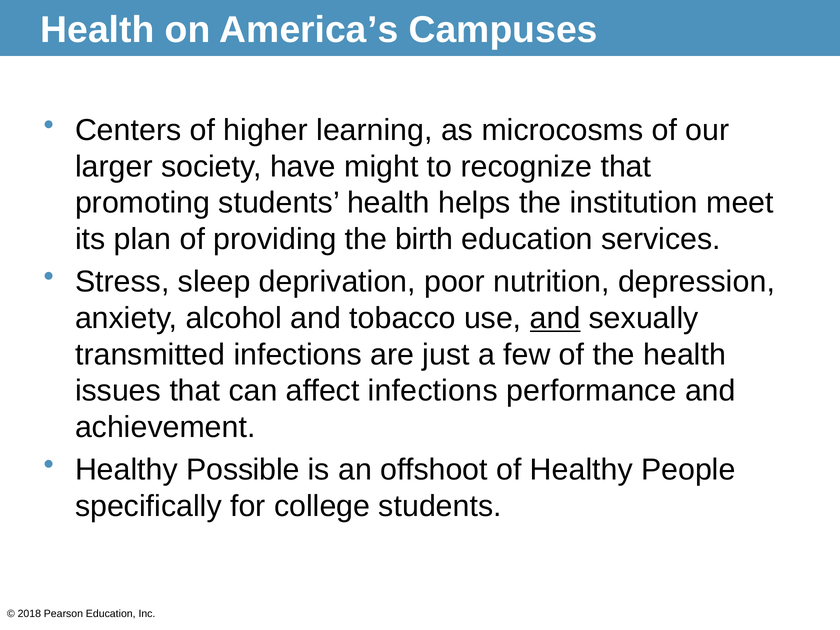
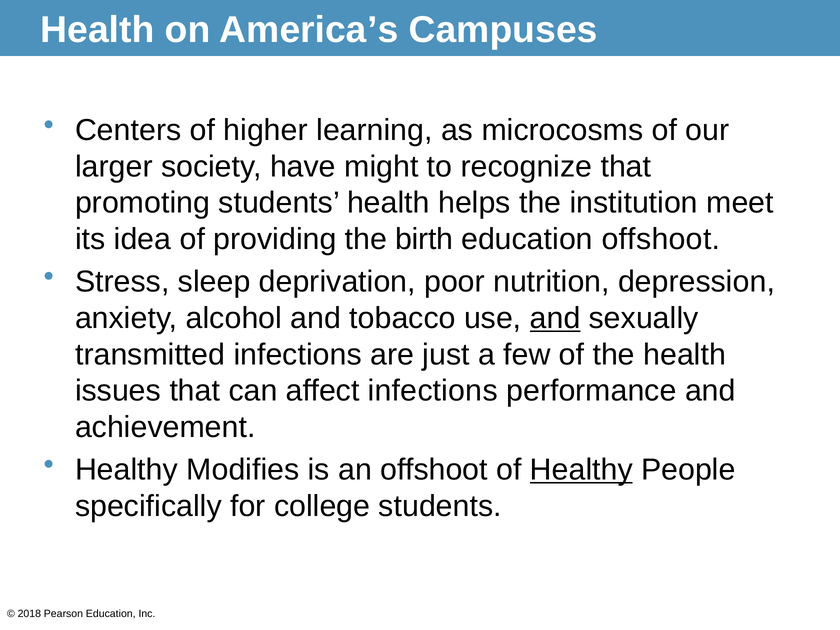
plan: plan -> idea (143, 239)
education services: services -> offshoot (661, 239)
Possible: Possible -> Modifies (243, 470)
Healthy underline: none -> present (581, 470)
